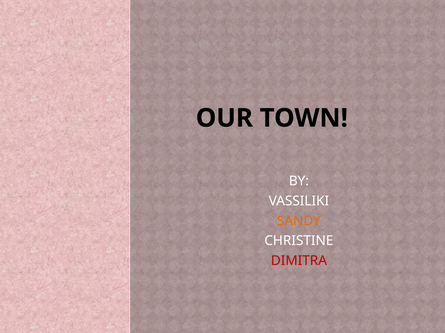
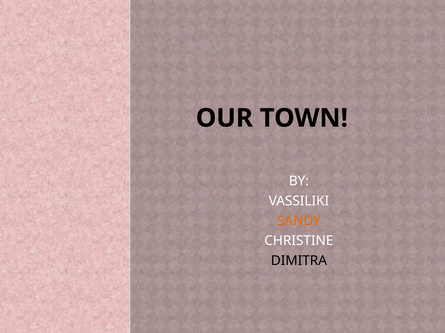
DIMITRA colour: red -> black (299, 261)
